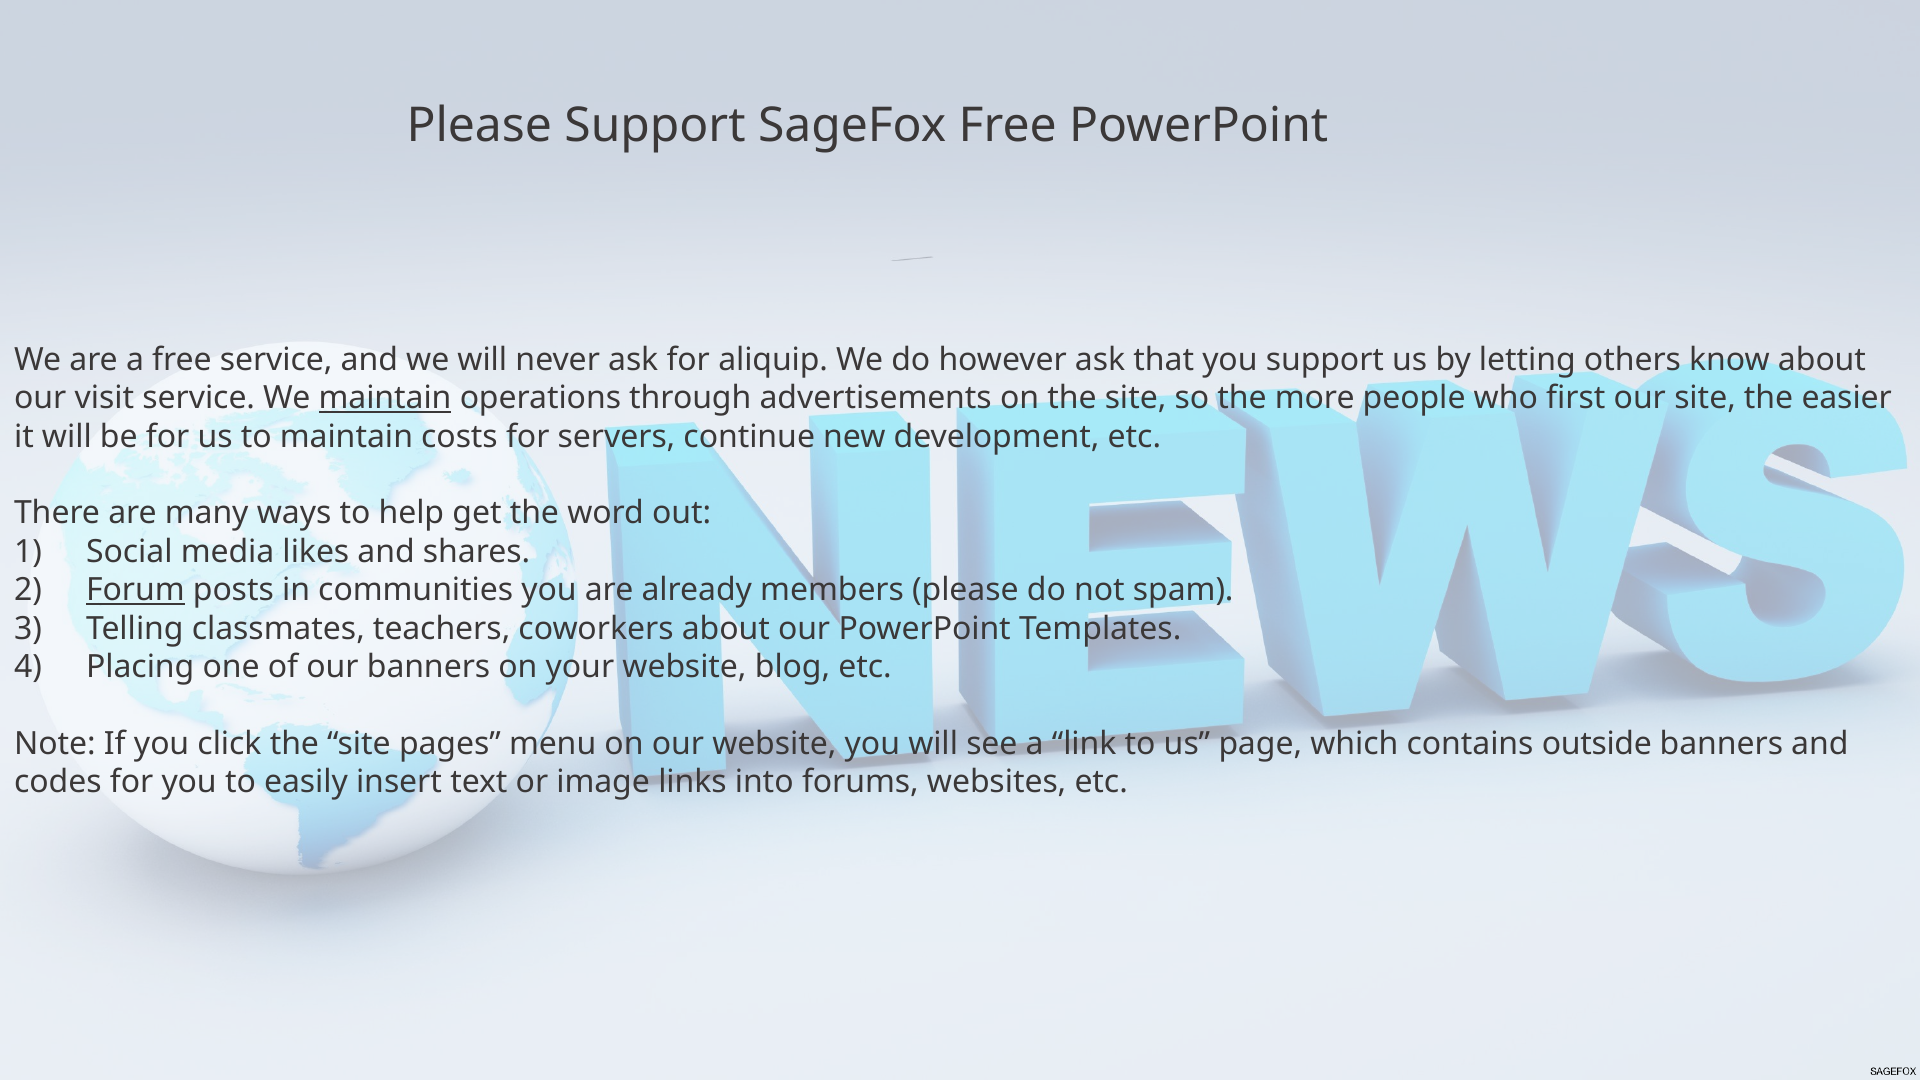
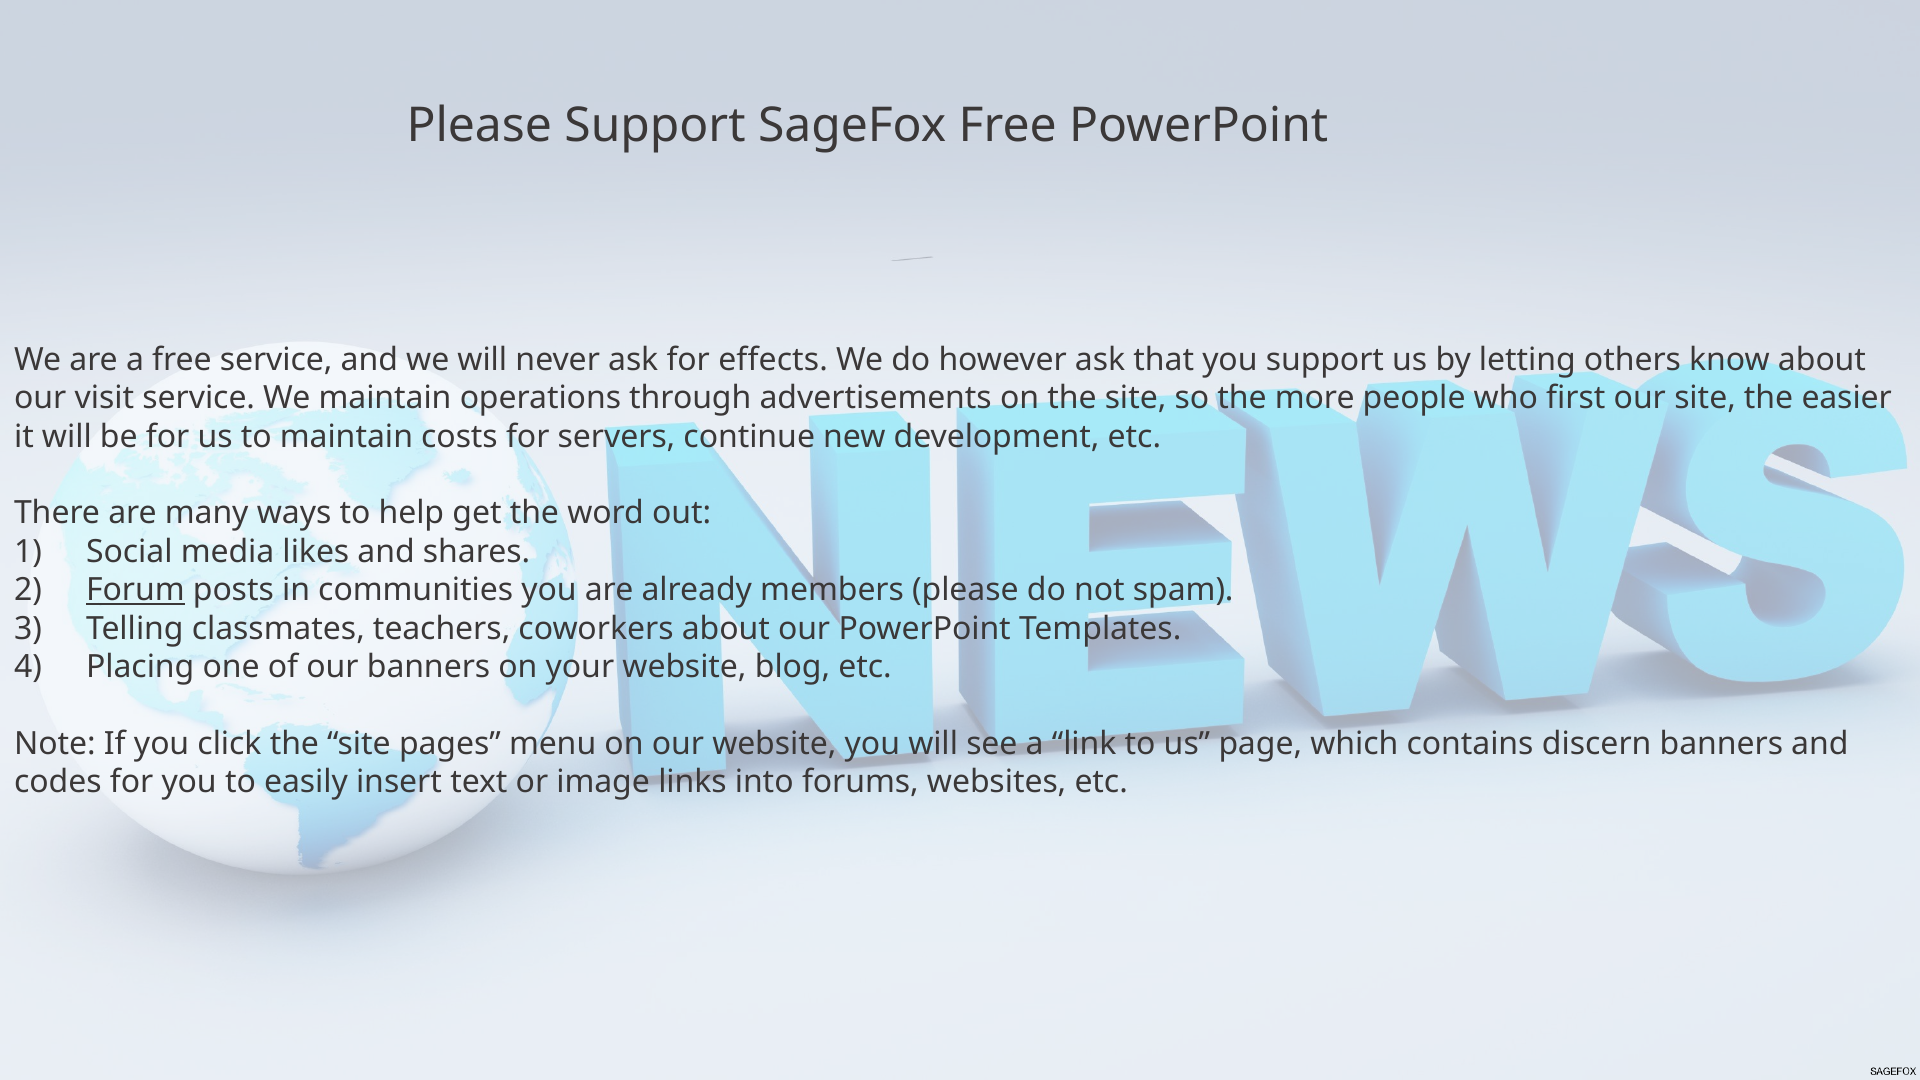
aliquip: aliquip -> effects (773, 360)
maintain underline: present -> none (385, 398)
outside: outside -> discern (1597, 744)
